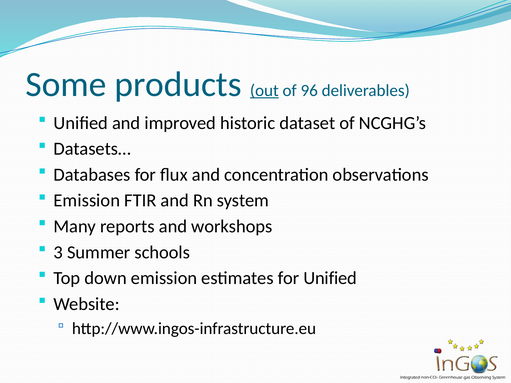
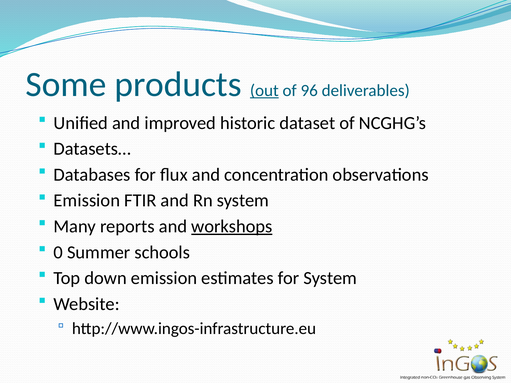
workshops underline: none -> present (232, 227)
3: 3 -> 0 (58, 252)
for Unified: Unified -> System (330, 278)
